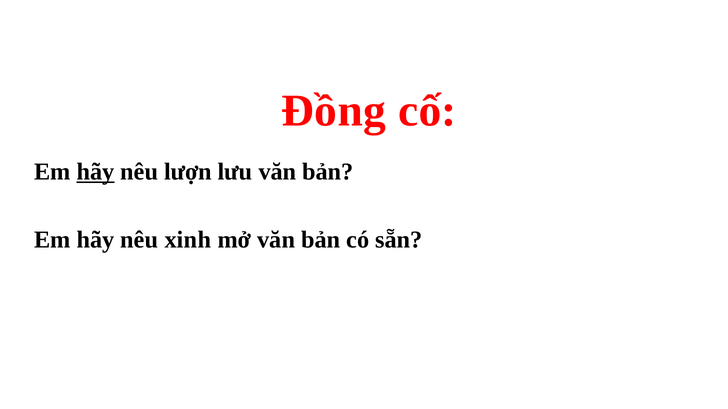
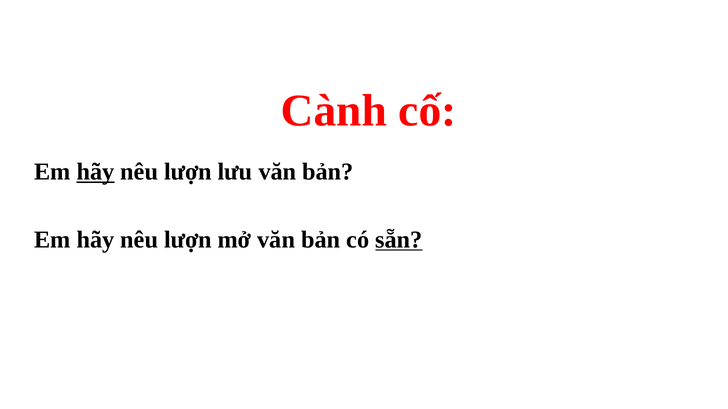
Đồng: Đồng -> Cành (334, 111)
xinh: xinh -> lượn (188, 240)
sẵn underline: none -> present (399, 240)
